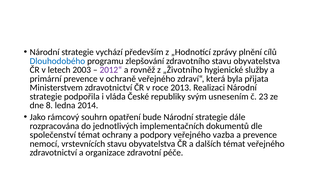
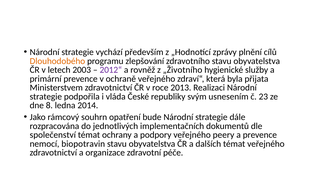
Dlouhodobého colour: blue -> orange (57, 61)
vazba: vazba -> peery (224, 135)
vrstevnících: vrstevnících -> biopotravin (83, 144)
